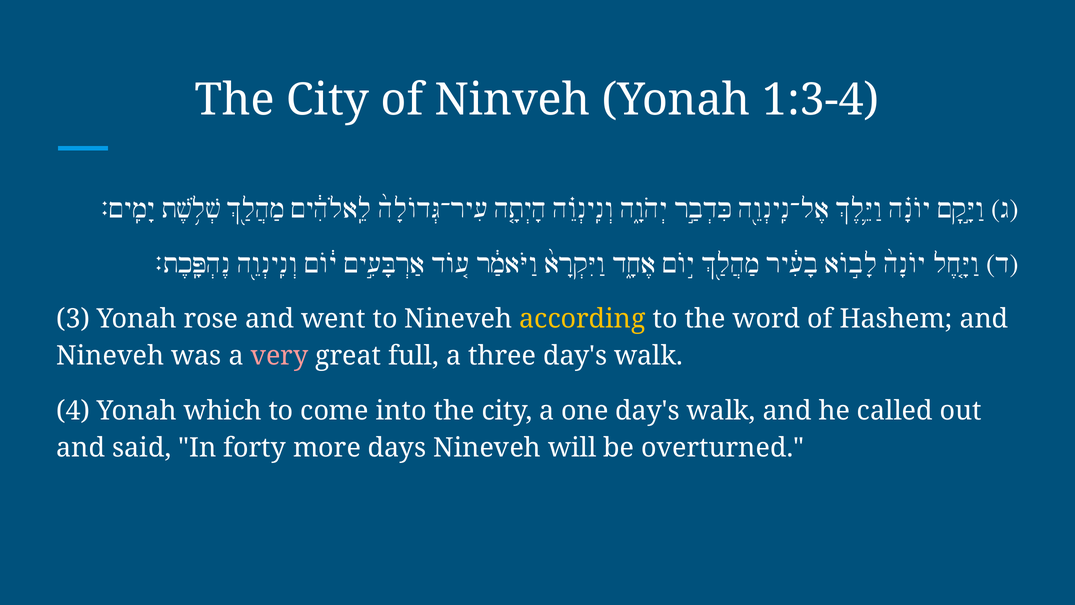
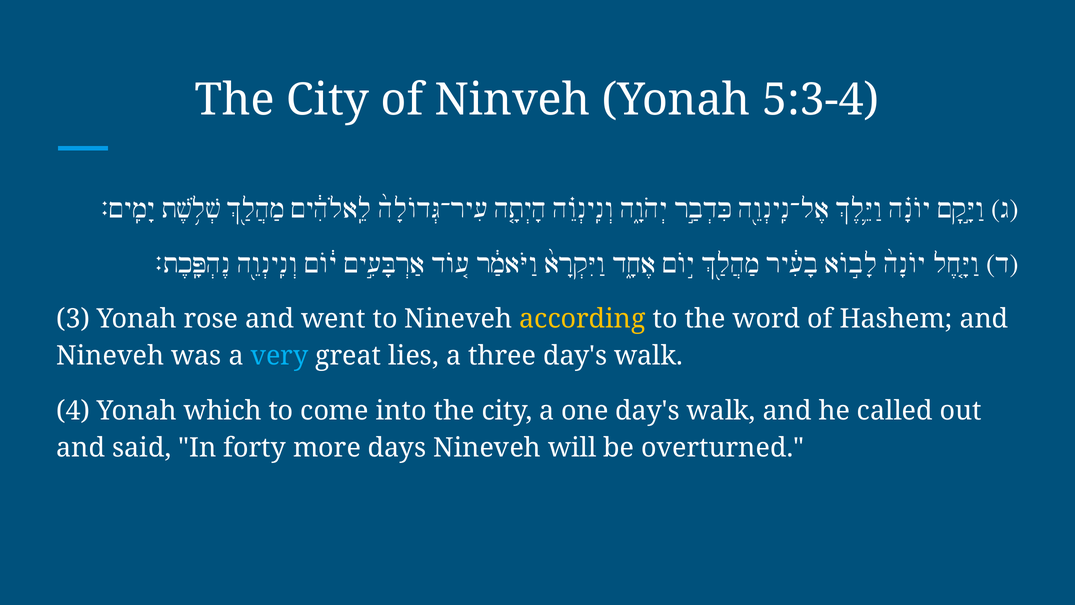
1:3-4: 1:3-4 -> 5:3-4 (821, 100)
very colour: pink -> light blue (279, 356)
full: full -> lies (414, 356)
